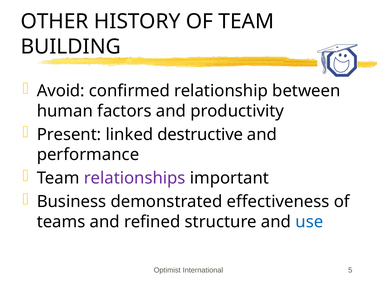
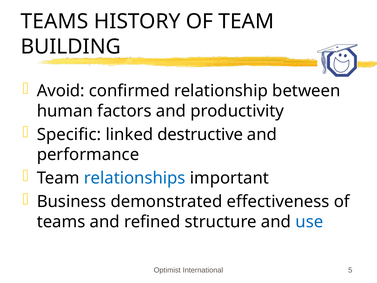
OTHER: OTHER -> TEAMS (54, 22)
Present: Present -> Specific (69, 134)
relationships colour: purple -> blue (135, 178)
